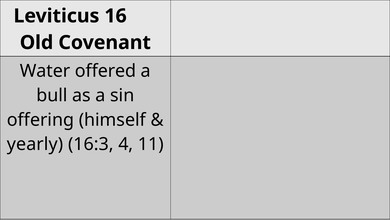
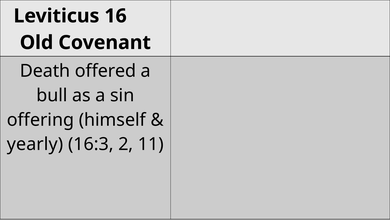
Water: Water -> Death (45, 71)
4: 4 -> 2 (126, 144)
